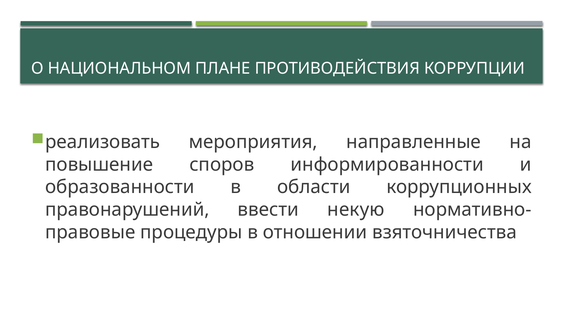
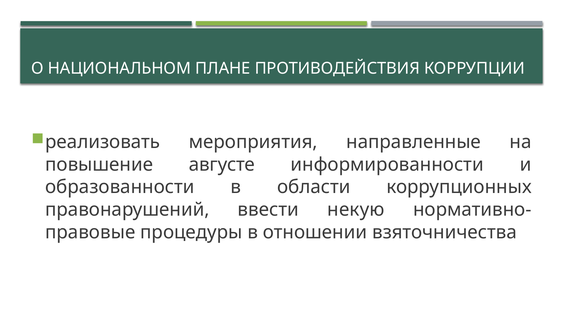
споров: споров -> августе (222, 164)
